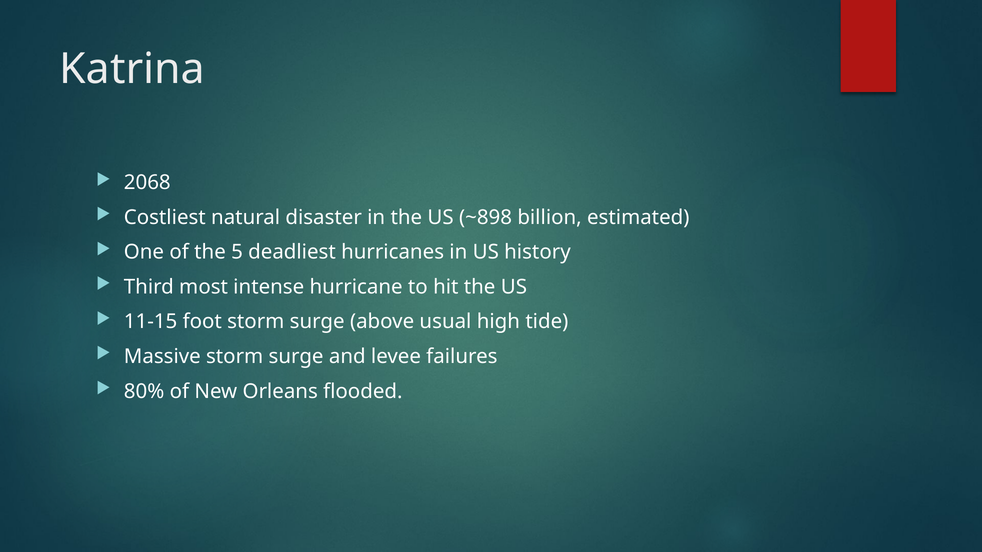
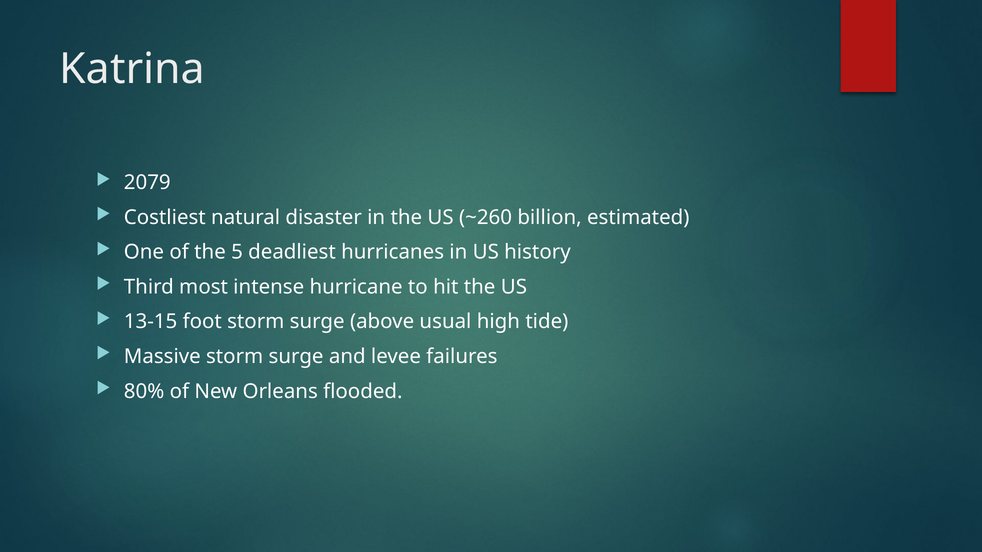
2068: 2068 -> 2079 (147, 183)
~898: ~898 -> ~260 (486, 218)
11-15: 11-15 -> 13-15 (151, 322)
